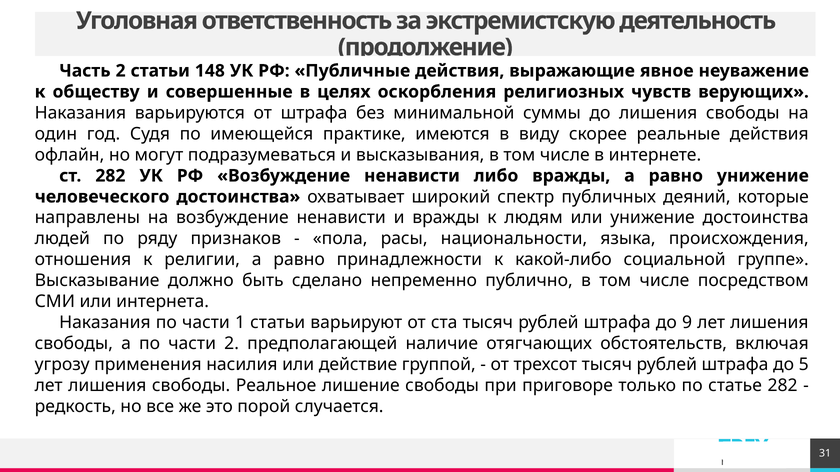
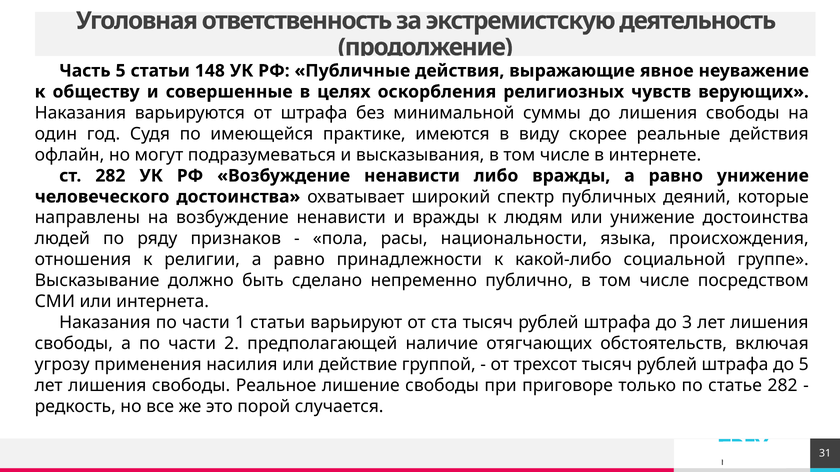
Часть 2: 2 -> 5 (121, 71)
9: 9 -> 3 (687, 323)
